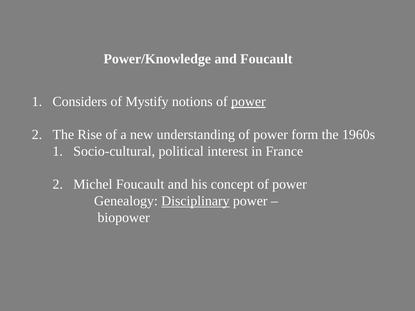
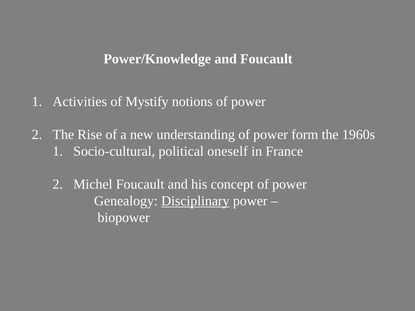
Considers: Considers -> Activities (80, 102)
power underline: present -> none (248, 102)
interest: interest -> oneself (228, 151)
